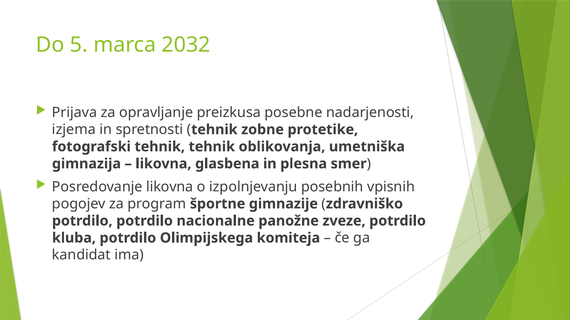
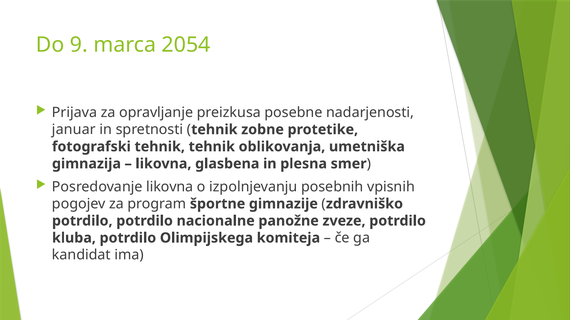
5: 5 -> 9 (79, 45)
2032: 2032 -> 2054 (186, 45)
izjema: izjema -> januar (74, 130)
